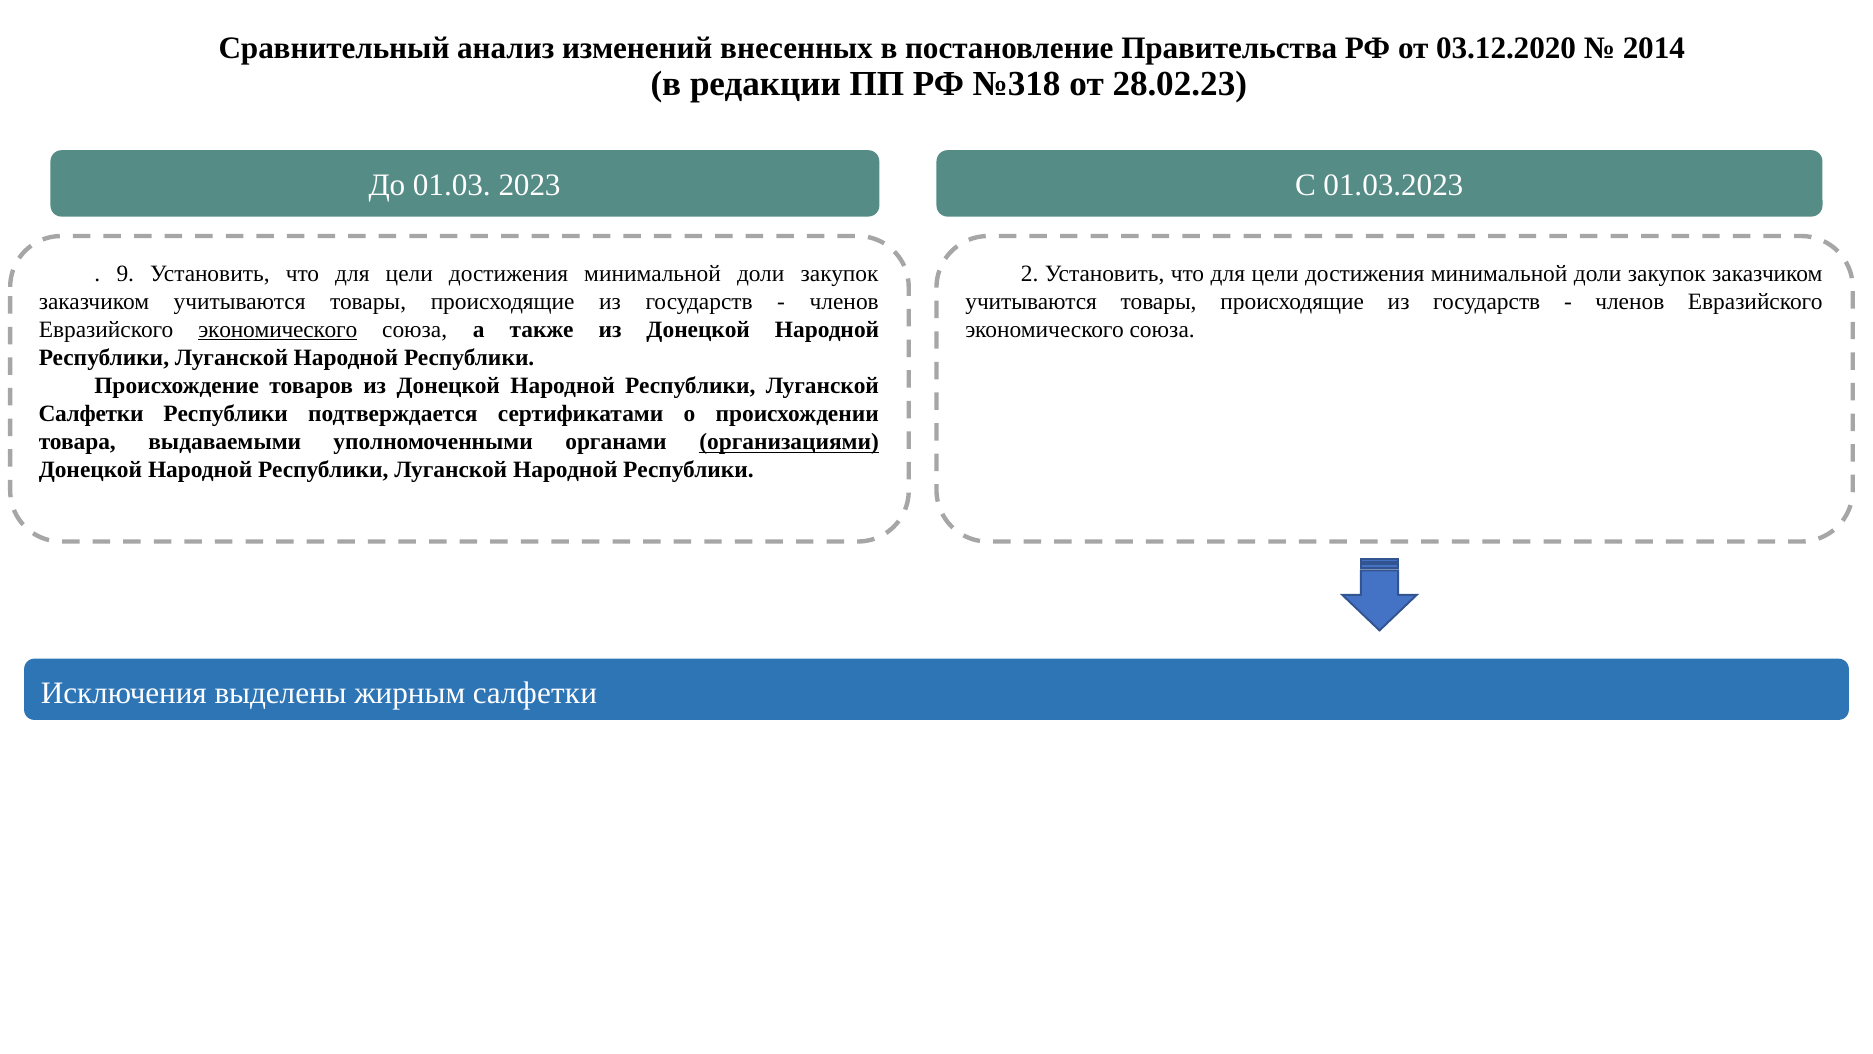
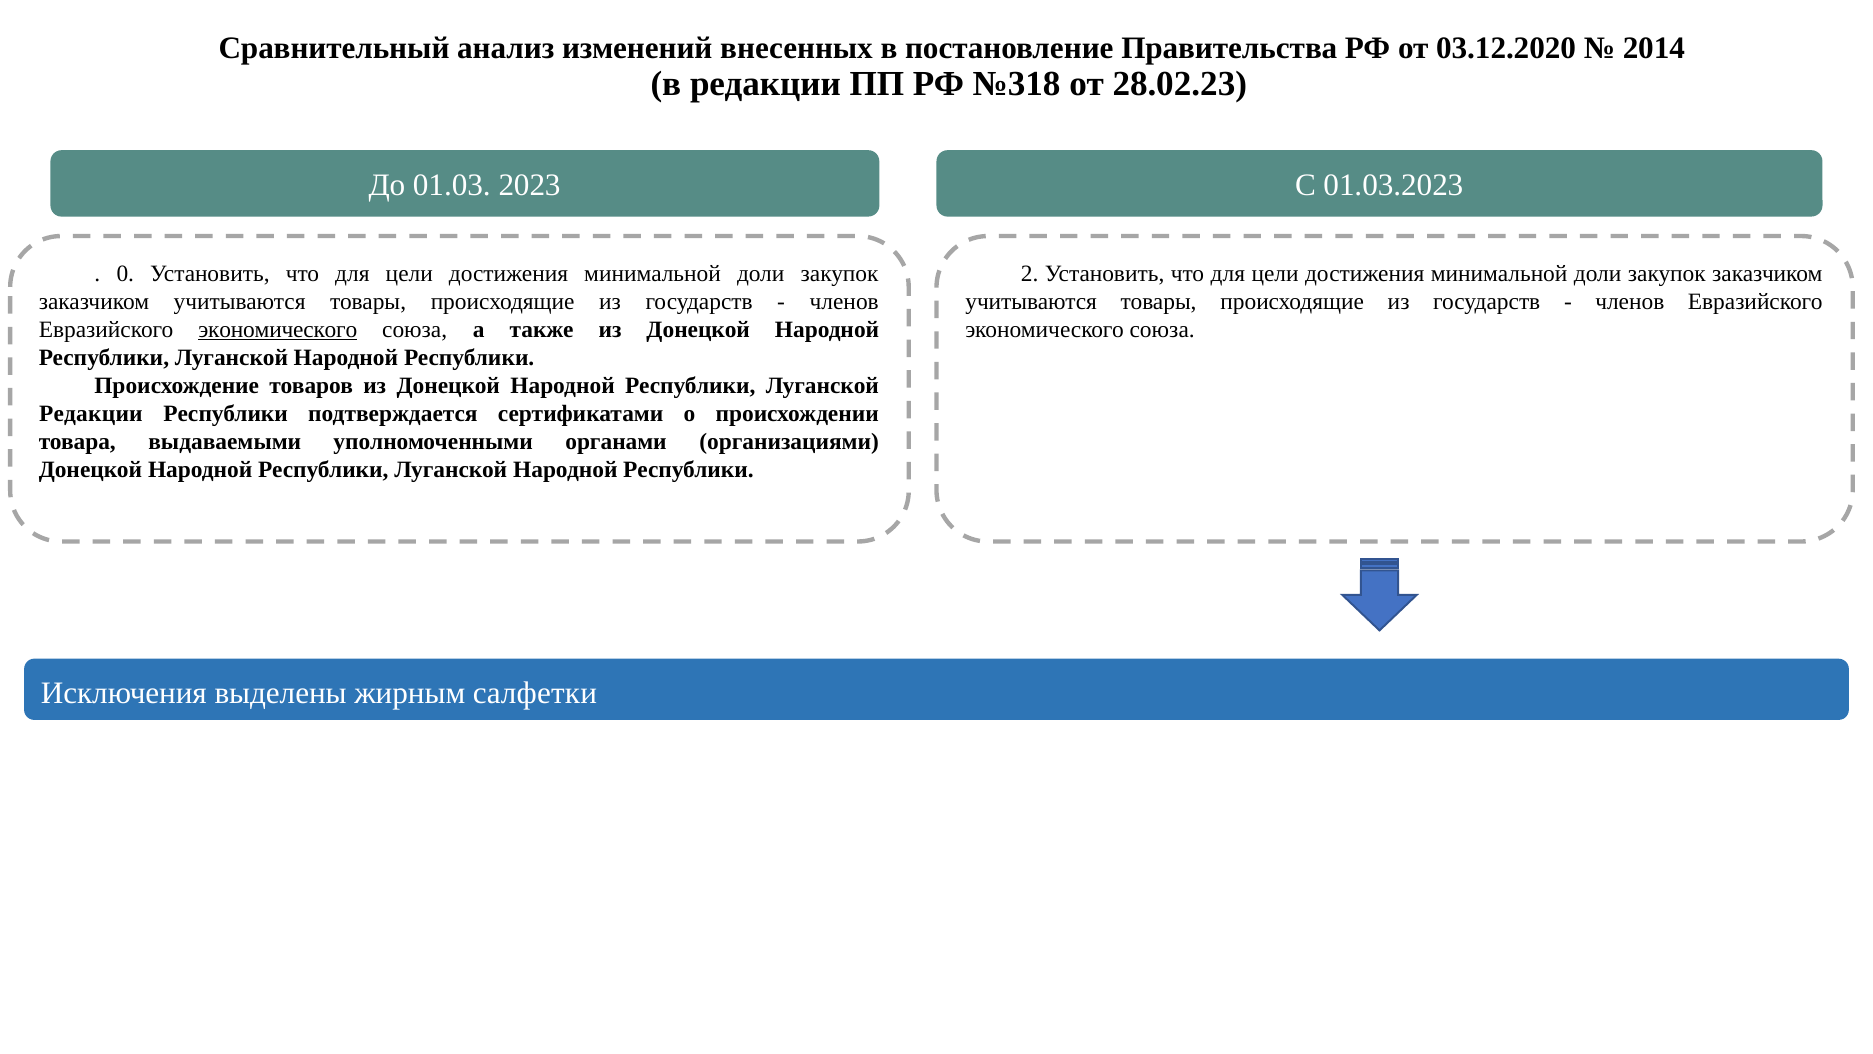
9: 9 -> 0 (125, 273)
Салфетки: Салфетки -> Редакции (91, 414)
организациями underline: present -> none (789, 442)
